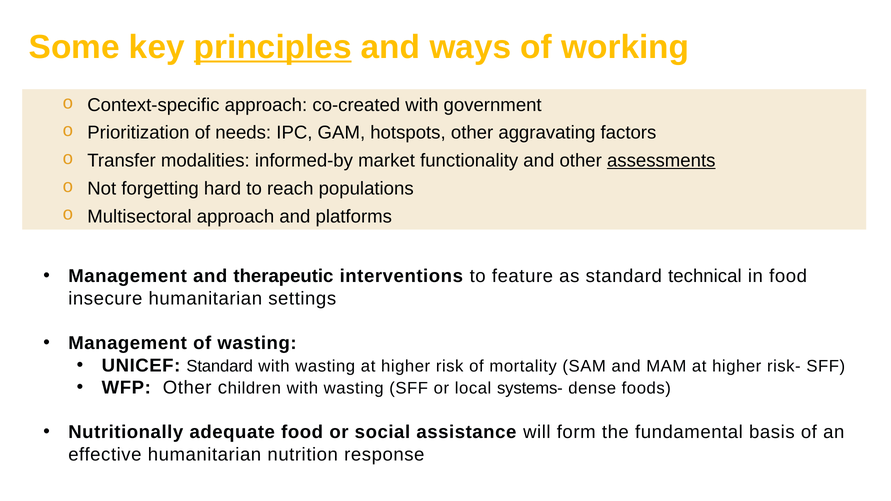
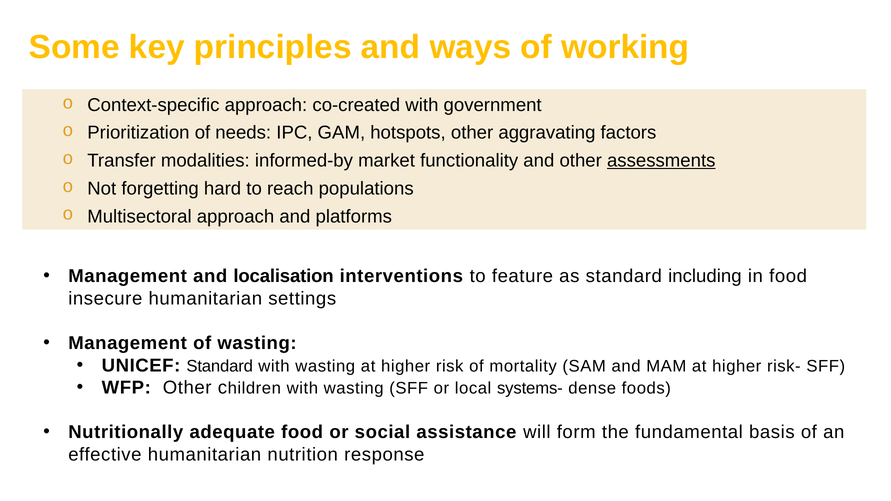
principles underline: present -> none (273, 47)
therapeutic: therapeutic -> localisation (284, 276)
technical: technical -> including (705, 276)
